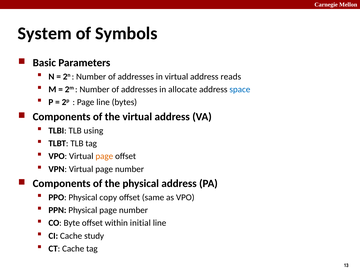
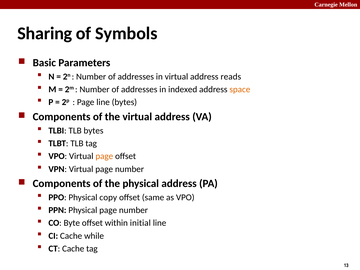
System: System -> Sharing (45, 33)
allocate: allocate -> indexed (183, 89)
space colour: blue -> orange (240, 89)
TLB using: using -> bytes (94, 131)
study: study -> while (94, 236)
